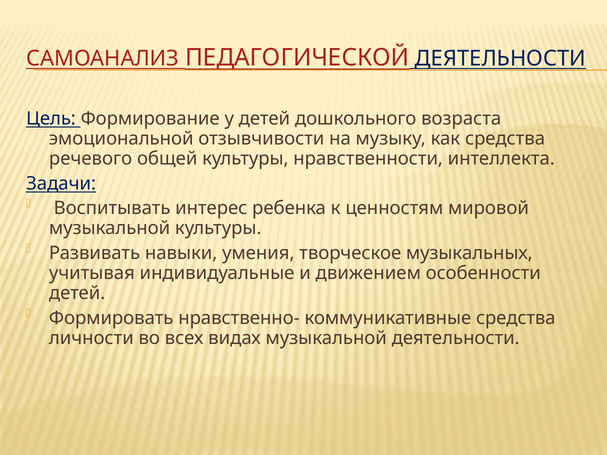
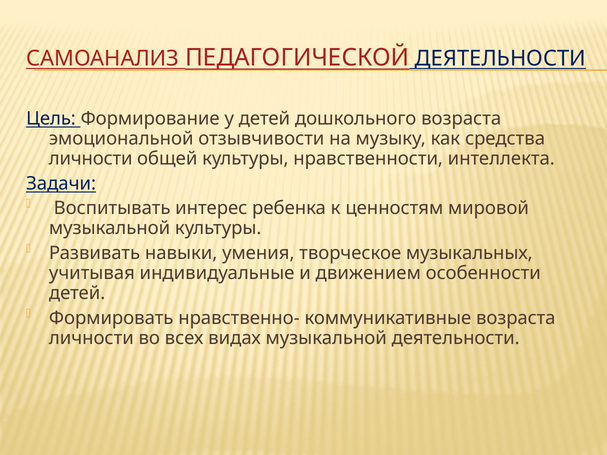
речевого: речевого -> личности (91, 159)
коммуникативные средства: средства -> возраста (516, 318)
